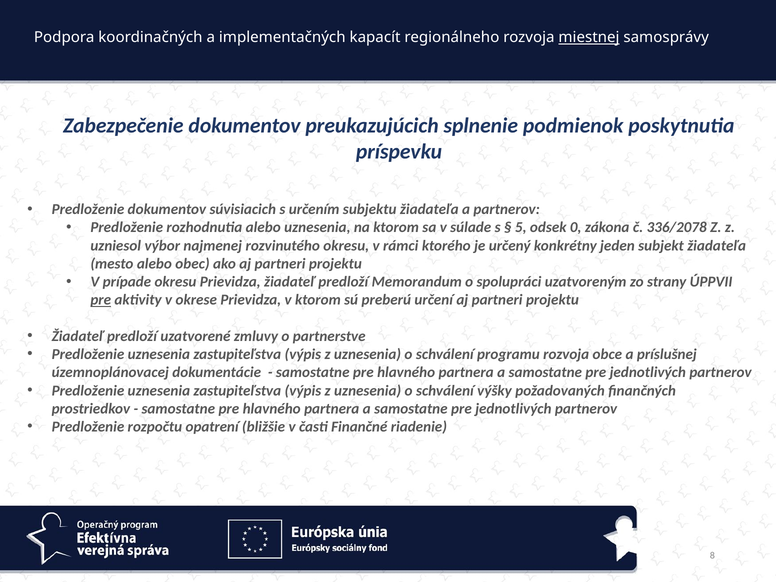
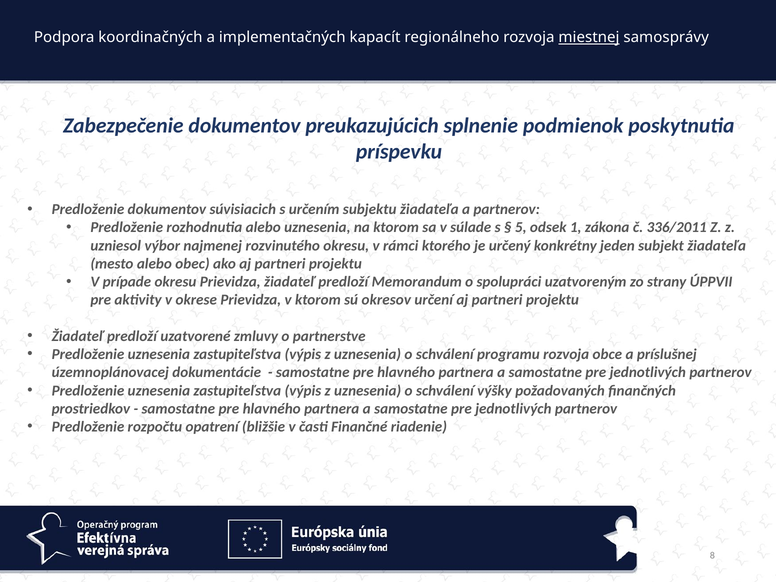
0: 0 -> 1 (576, 227)
336/2078: 336/2078 -> 336/2011 (677, 227)
pre underline: present -> none (101, 300)
preberú: preberú -> okresov (386, 300)
